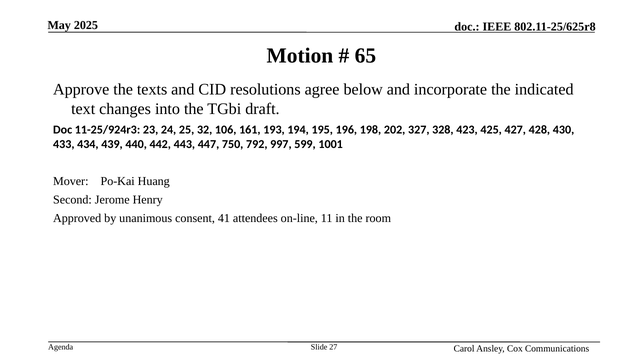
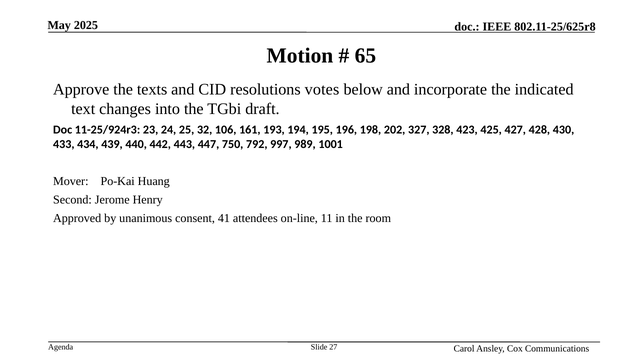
agree: agree -> votes (322, 90)
599: 599 -> 989 (305, 144)
